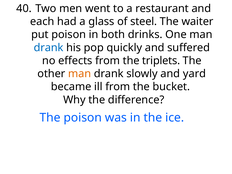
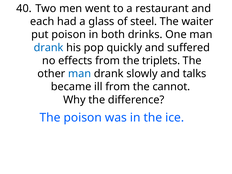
man colour: orange -> blue (80, 74)
yard: yard -> talks (195, 74)
bucket: bucket -> cannot (171, 87)
